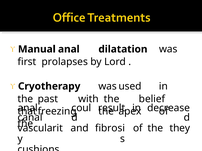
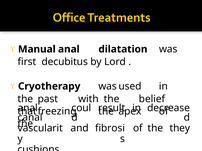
prolapses: prolapses -> decubitus (65, 62)
